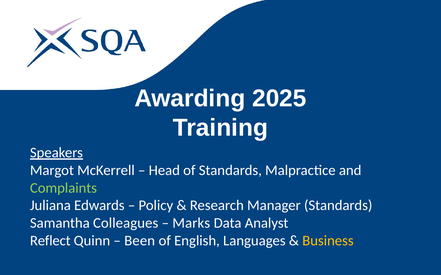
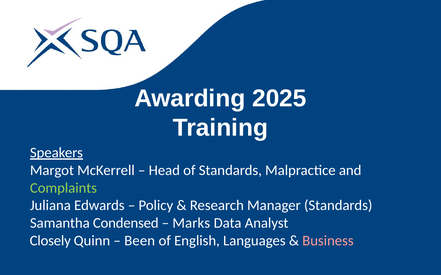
Colleagues: Colleagues -> Condensed (126, 224)
Reflect: Reflect -> Closely (50, 241)
Business colour: yellow -> pink (328, 241)
